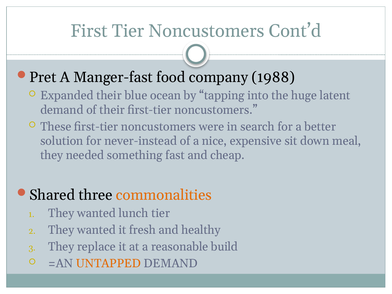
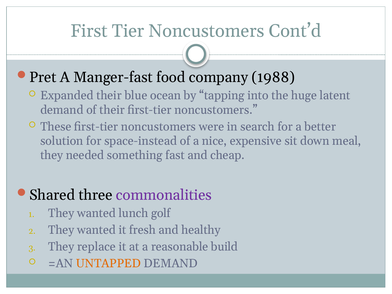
never-instead: never-instead -> space-instead (141, 141)
commonalities colour: orange -> purple (164, 195)
lunch tier: tier -> golf (161, 213)
